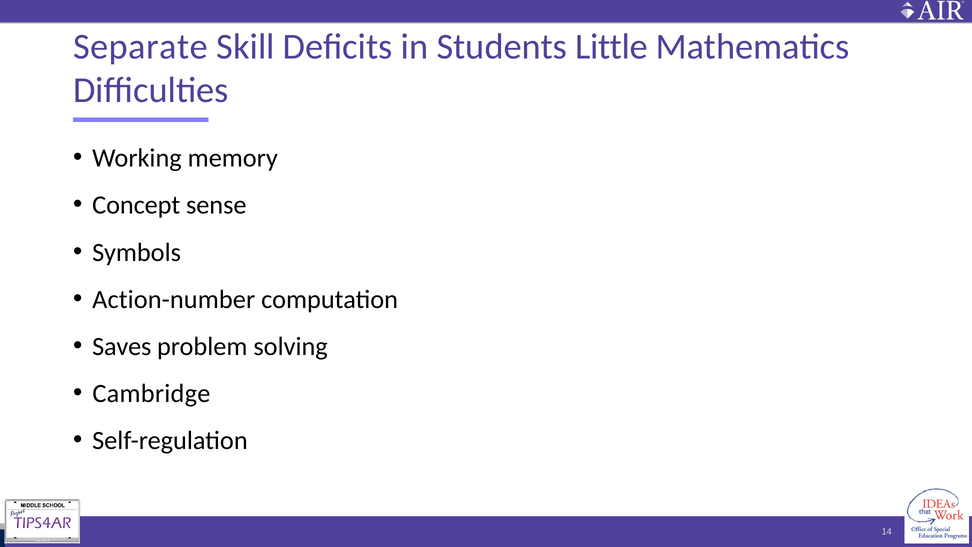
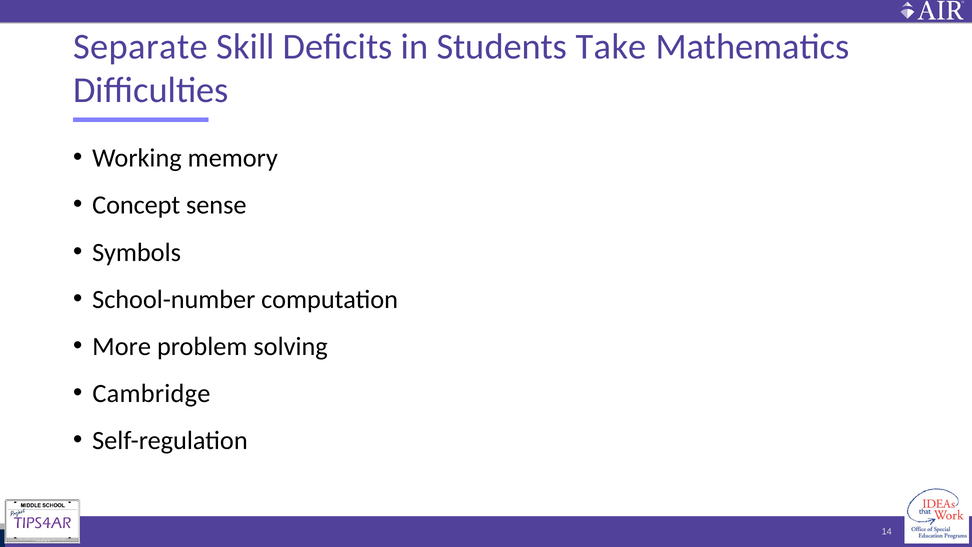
Little: Little -> Take (611, 47)
Action-number: Action-number -> School-number (174, 299)
Saves: Saves -> More (122, 346)
